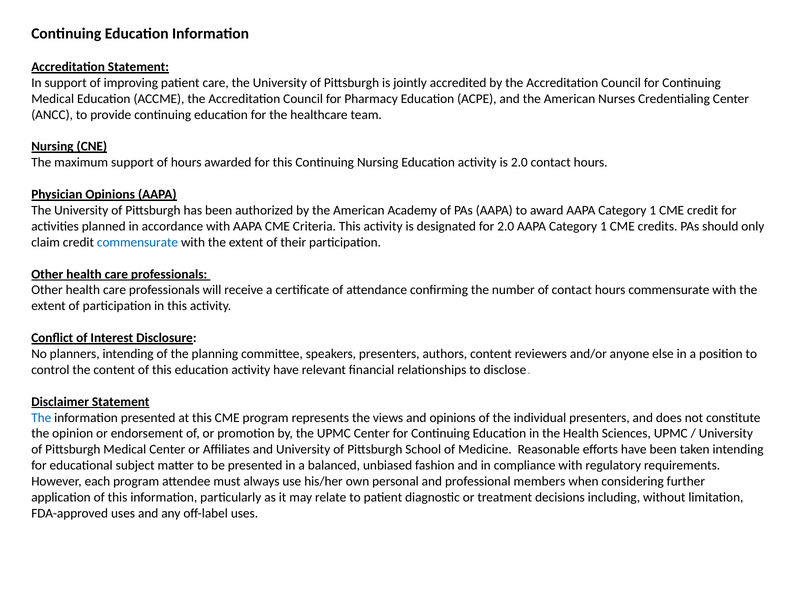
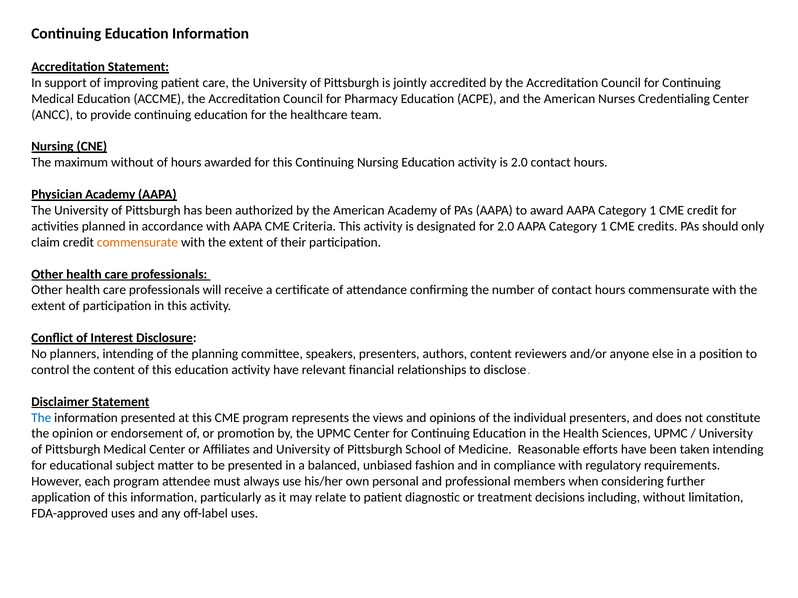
maximum support: support -> without (132, 163)
Physician Opinions: Opinions -> Academy (110, 195)
commensurate colour: blue -> orange (137, 242)
